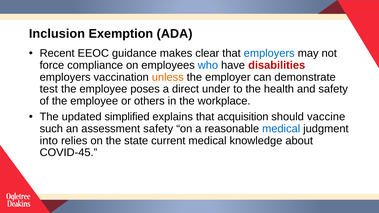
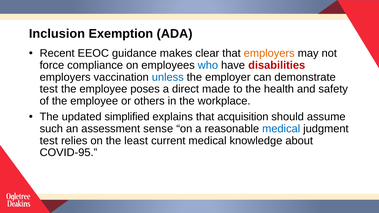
employers colour: blue -> orange (269, 53)
unless colour: orange -> blue (168, 77)
under: under -> made (216, 89)
vaccine: vaccine -> assume (326, 117)
assessment safety: safety -> sense (158, 129)
into: into -> test (49, 141)
state: state -> least (136, 141)
COVID-45: COVID-45 -> COVID-95 (68, 153)
